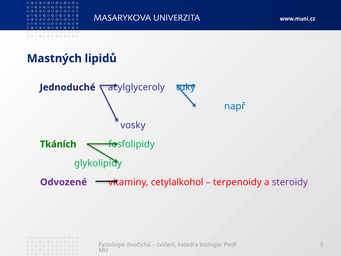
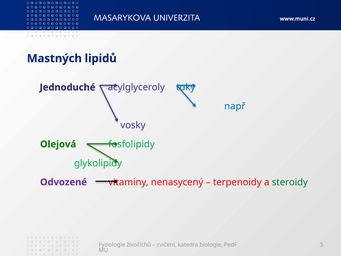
Tkáních: Tkáních -> Olejová (58, 144)
cetylalkohol: cetylalkohol -> nenasycený (177, 182)
steroidy colour: purple -> green (290, 182)
